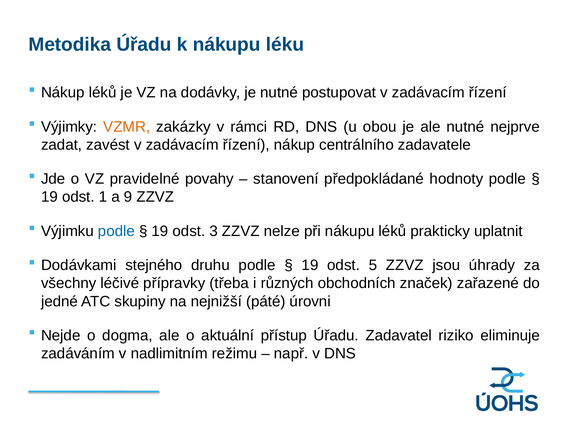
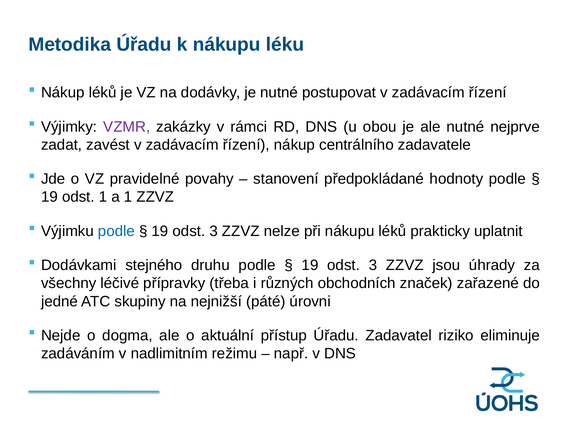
VZMR colour: orange -> purple (127, 127)
a 9: 9 -> 1 (128, 197)
5: 5 -> 3 (373, 266)
